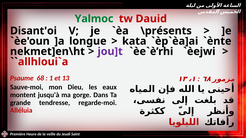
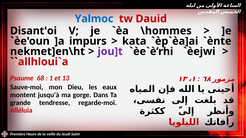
Yalmoc colour: green -> blue (94, 19)
\présents: \présents -> \hommes (166, 31)
longue: longue -> impurs (88, 41)
